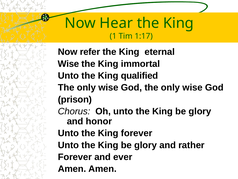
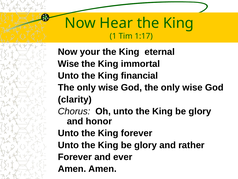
refer: refer -> your (90, 52)
qualified: qualified -> financial (139, 75)
prison: prison -> clarity (75, 99)
